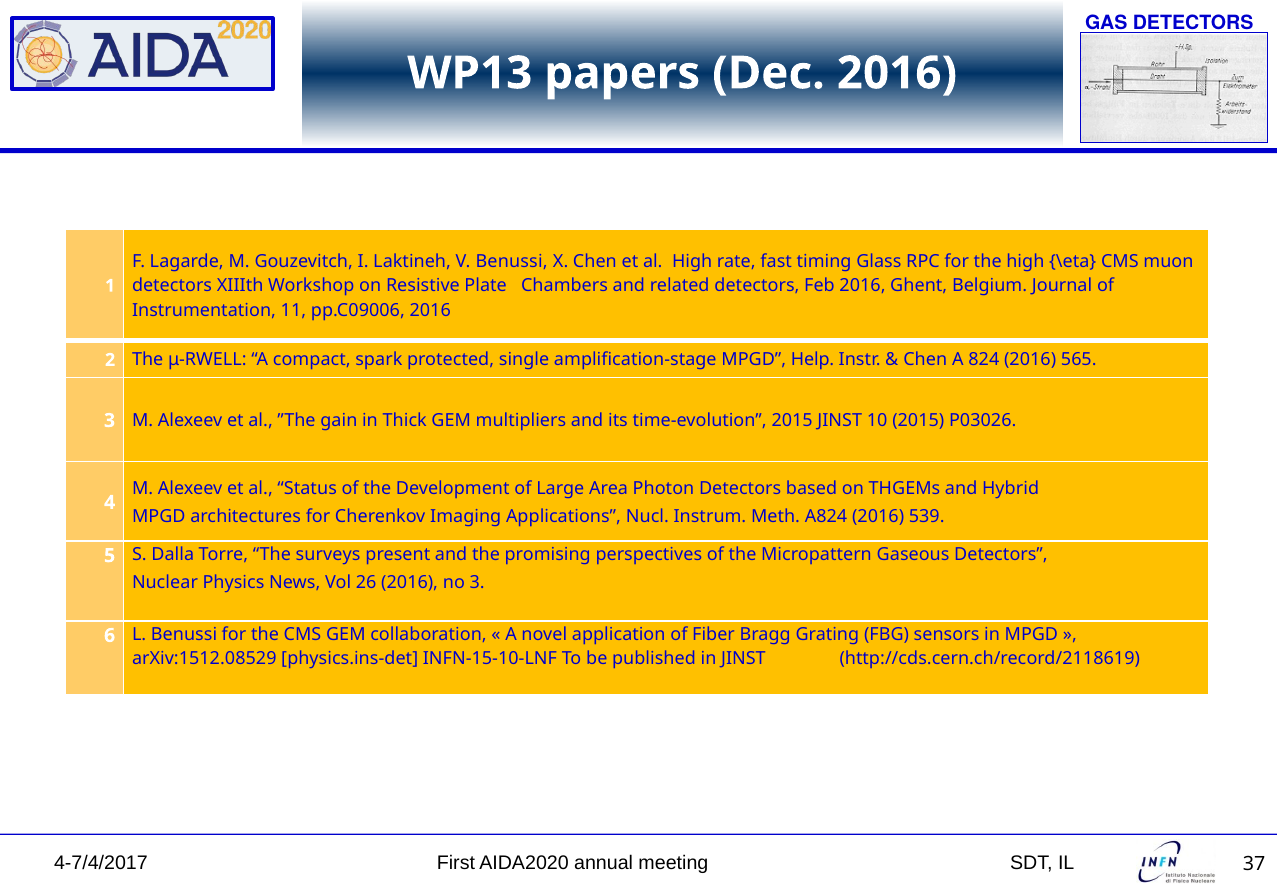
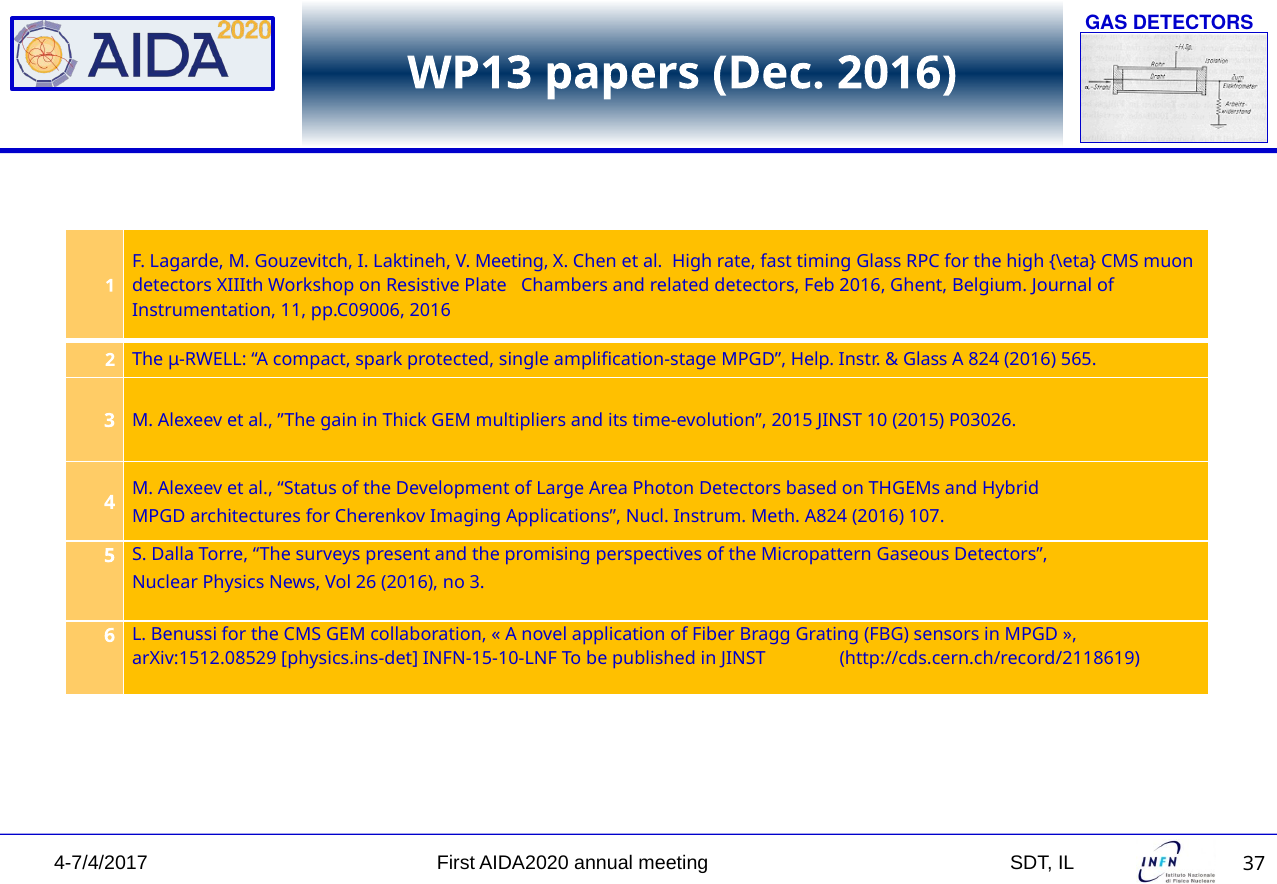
V Benussi: Benussi -> Meeting (512, 261)
Chen: Chen -> Glass (925, 360)
539: 539 -> 107 (927, 516)
